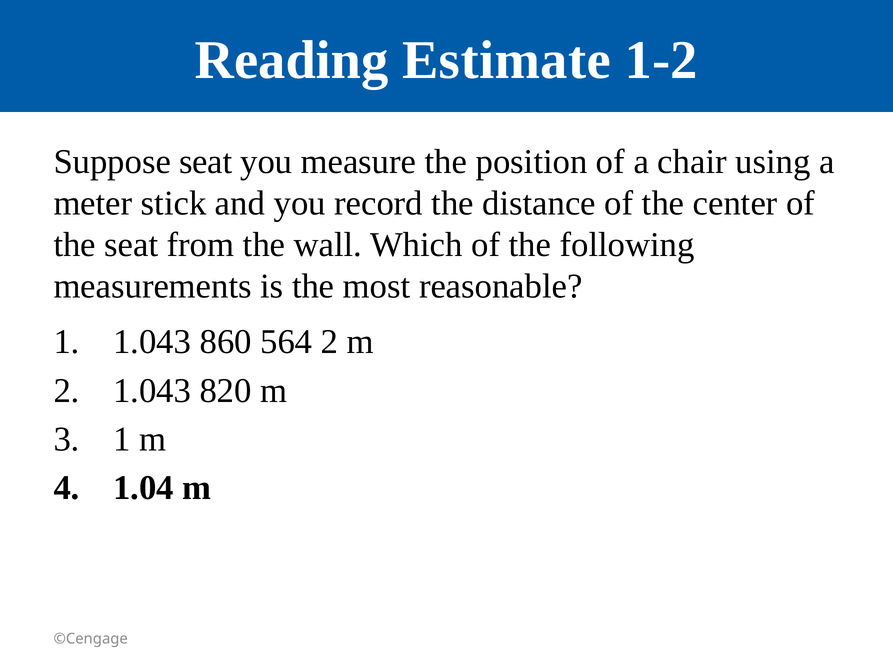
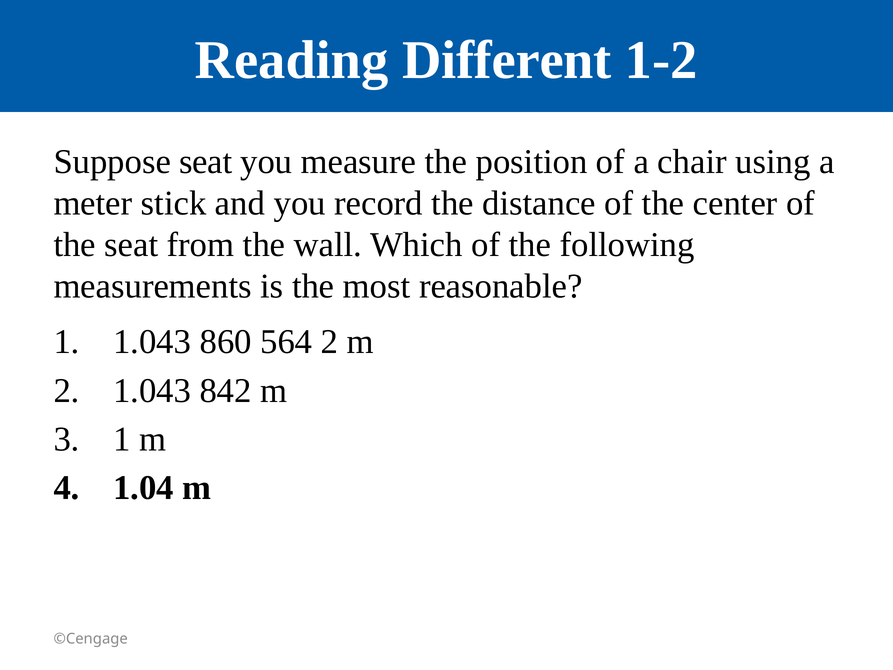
Estimate: Estimate -> Different (507, 60)
820: 820 -> 842 (226, 390)
